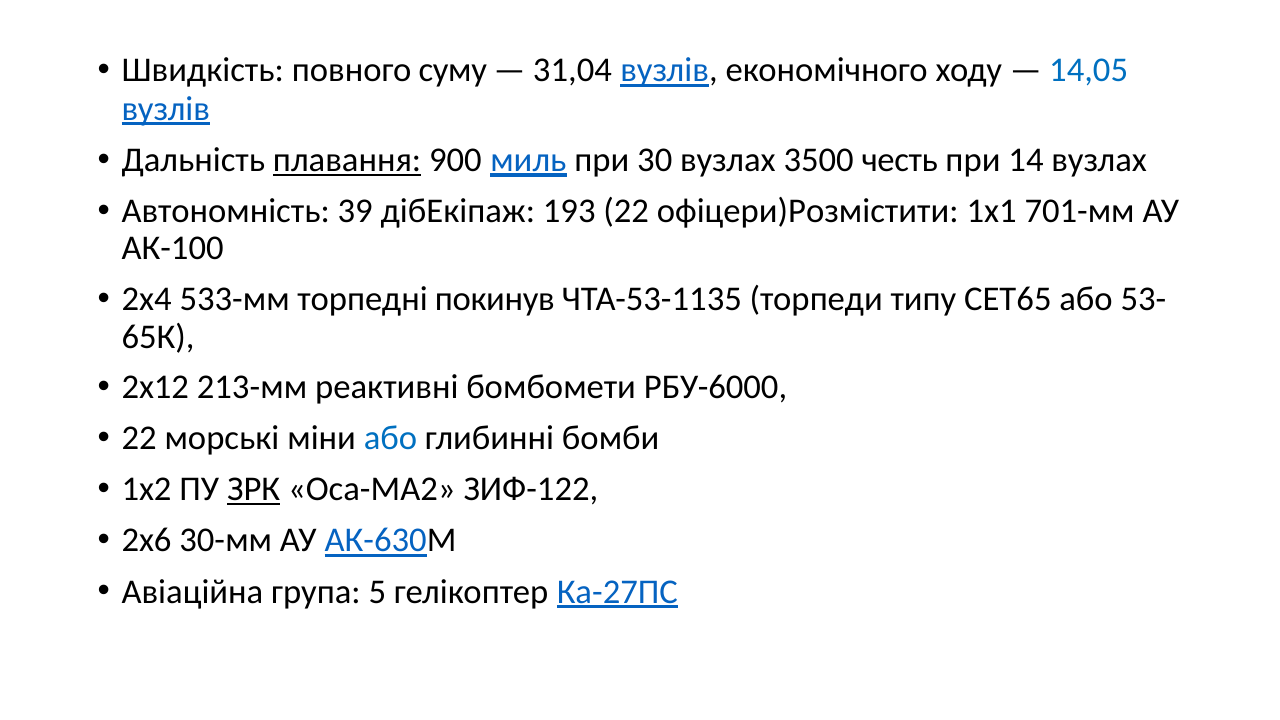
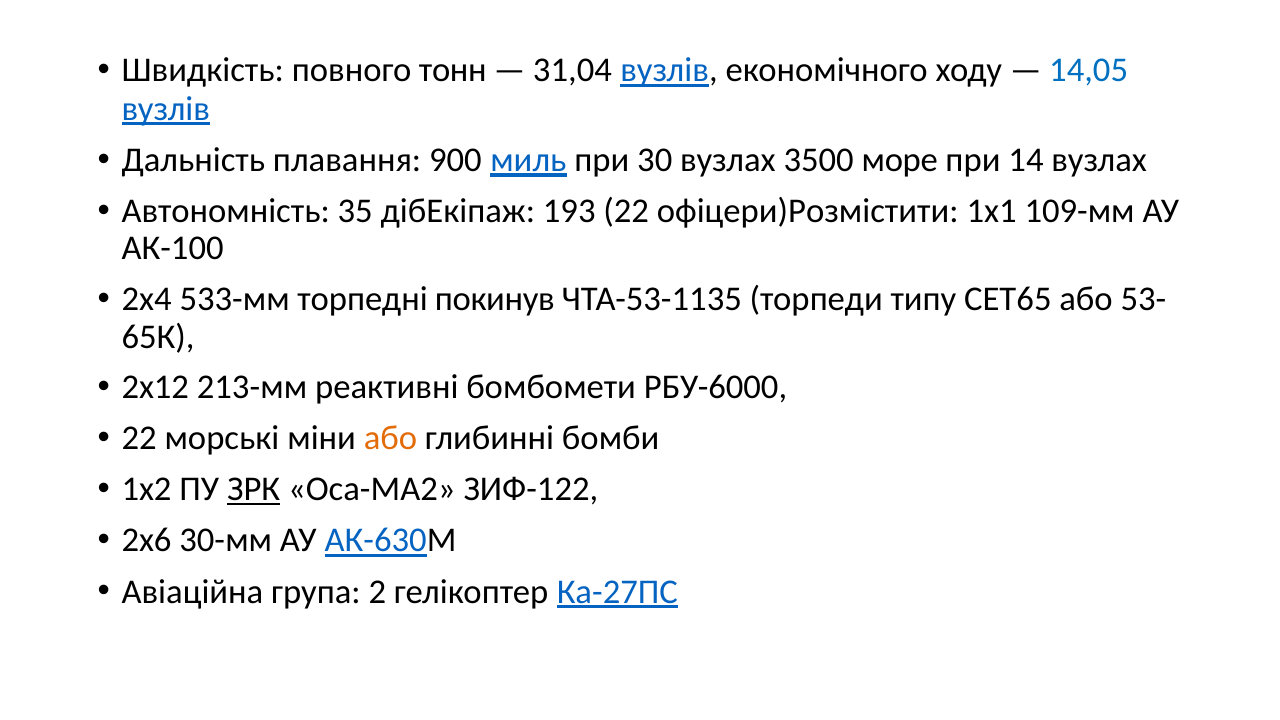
суму: суму -> тонн (453, 71)
плавання underline: present -> none (347, 160)
честь: честь -> море (900, 160)
39: 39 -> 35 (355, 211)
701-мм: 701-мм -> 109-мм (1080, 211)
або colour: blue -> orange (390, 438)
5: 5 -> 2 (377, 592)
